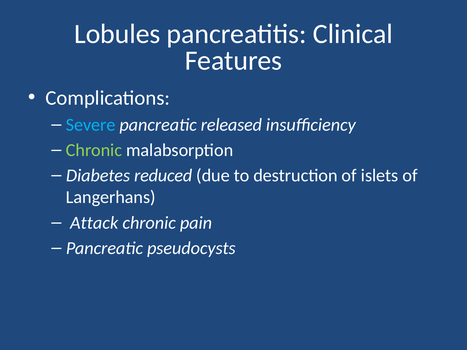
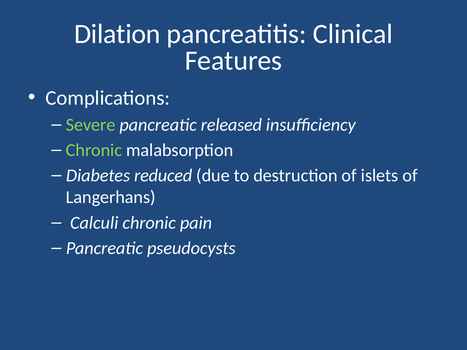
Lobules: Lobules -> Dilation (117, 34)
Severe colour: light blue -> light green (91, 125)
Attack: Attack -> Calculi (94, 223)
